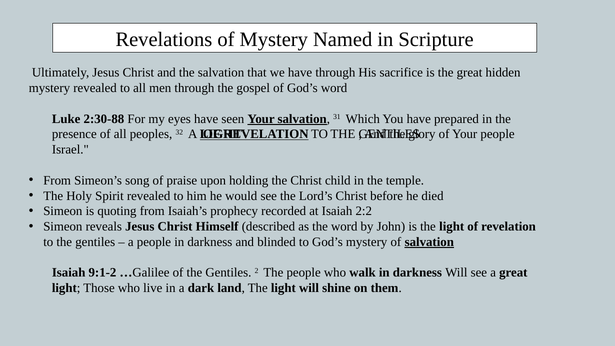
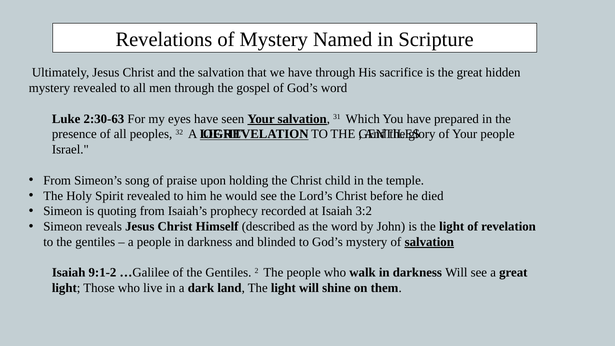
2:30-88: 2:30-88 -> 2:30-63 (104, 119)
2:2: 2:2 -> 3:2 (364, 211)
